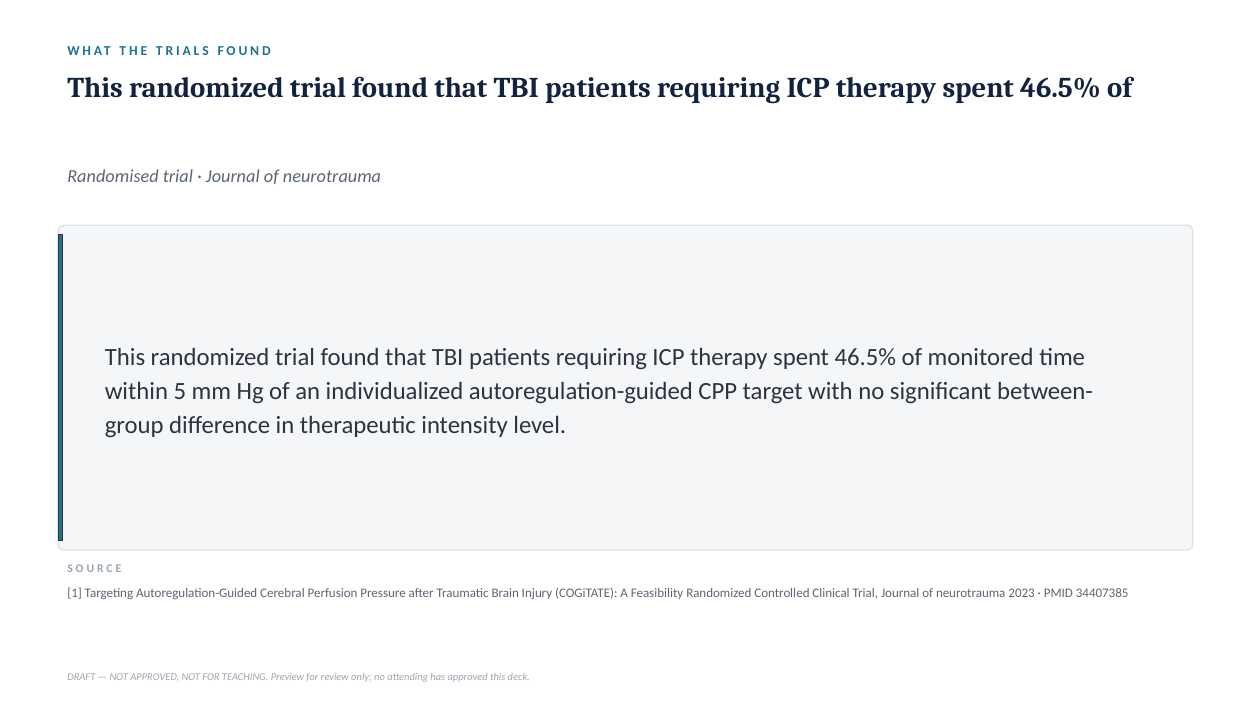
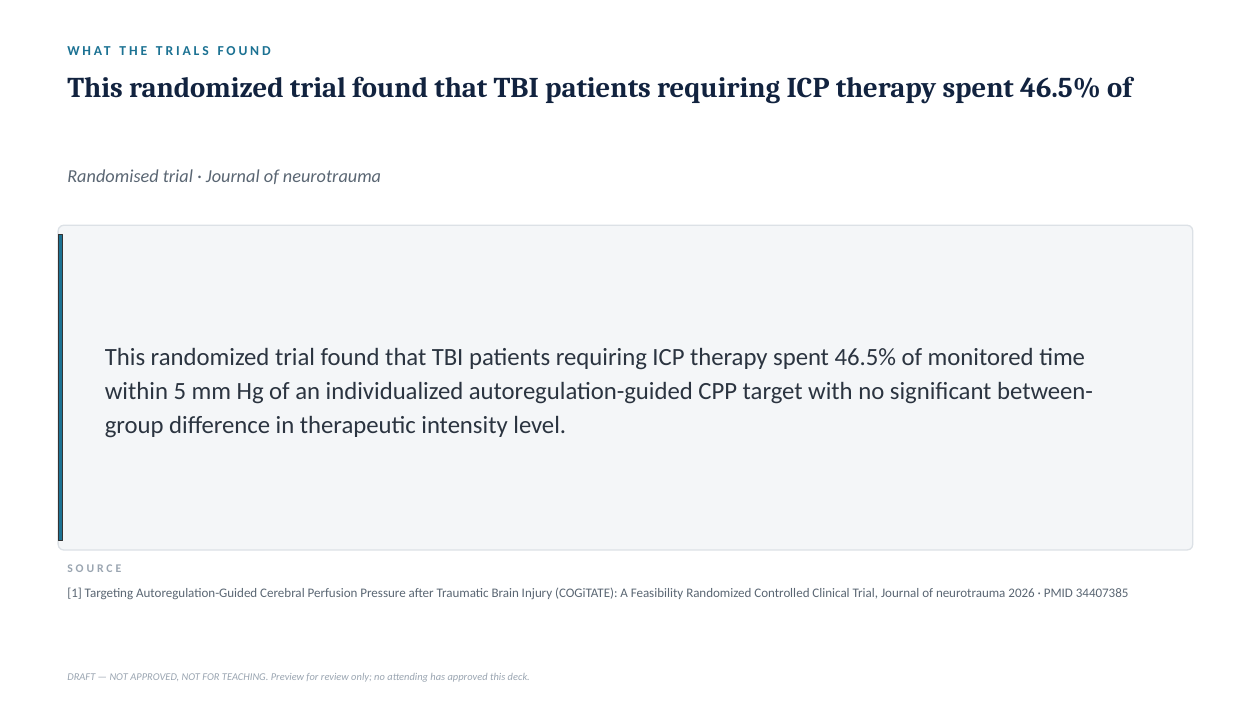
2023: 2023 -> 2026 (1022, 593)
